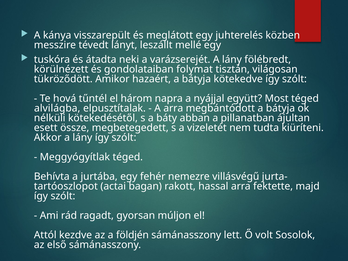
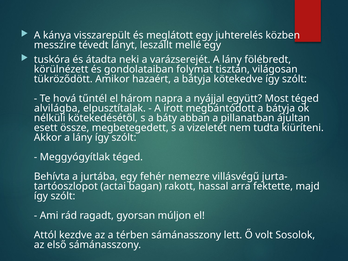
A arra: arra -> írott (173, 108)
földjén: földjén -> térben (132, 235)
